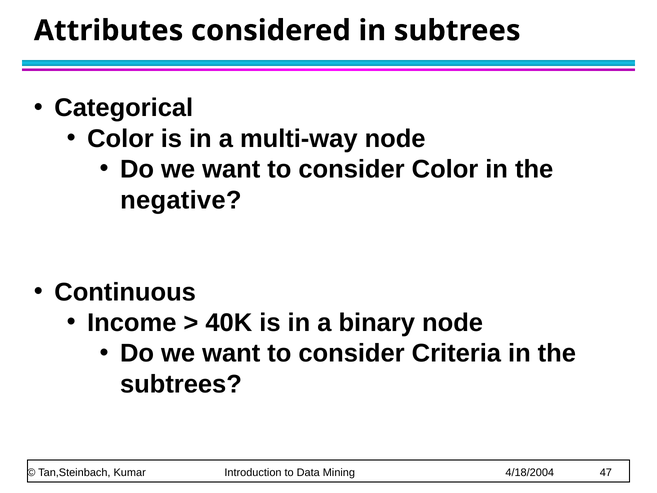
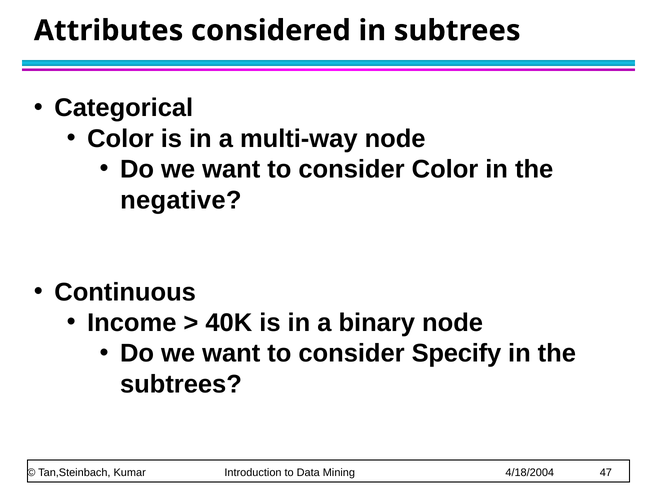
Criteria: Criteria -> Specify (456, 353)
